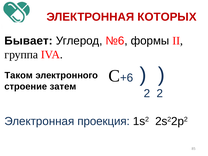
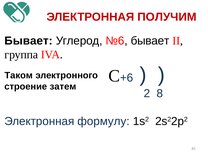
КОТОРЫХ: КОТОРЫХ -> ПОЛУЧИМ (167, 17)
№6 формы: формы -> бывает (150, 41)
2 2: 2 -> 8 (160, 93)
проекция: проекция -> формулу (104, 121)
